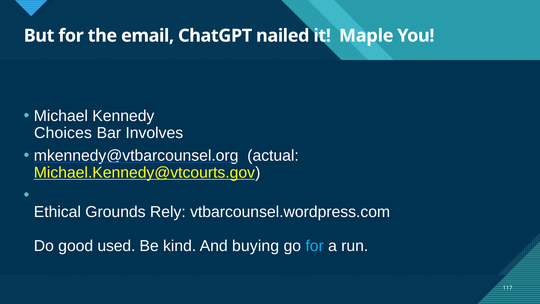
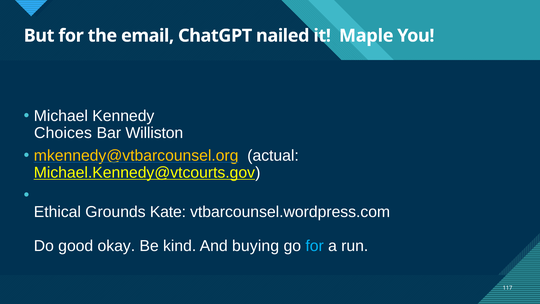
Involves: Involves -> Williston (154, 133)
mkennedy@vtbarcounsel.org colour: white -> yellow (136, 155)
Rely: Rely -> Kate (168, 212)
used: used -> okay (116, 246)
